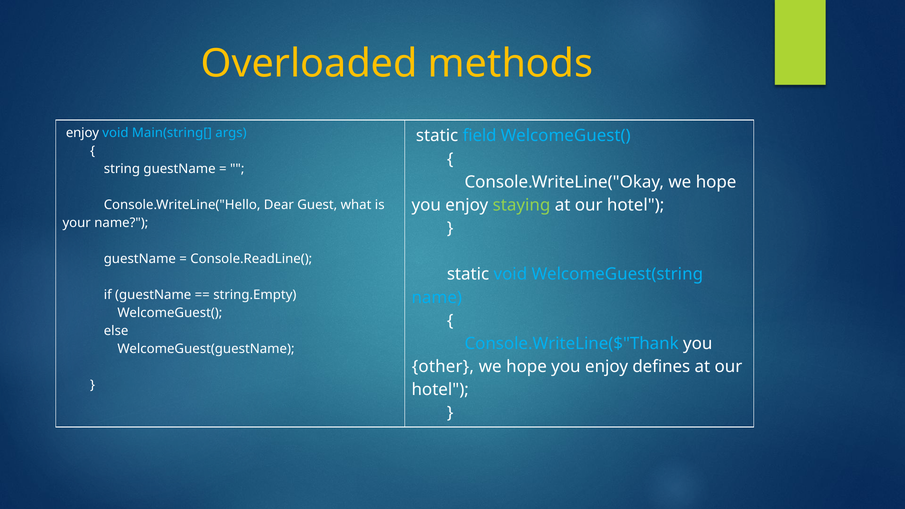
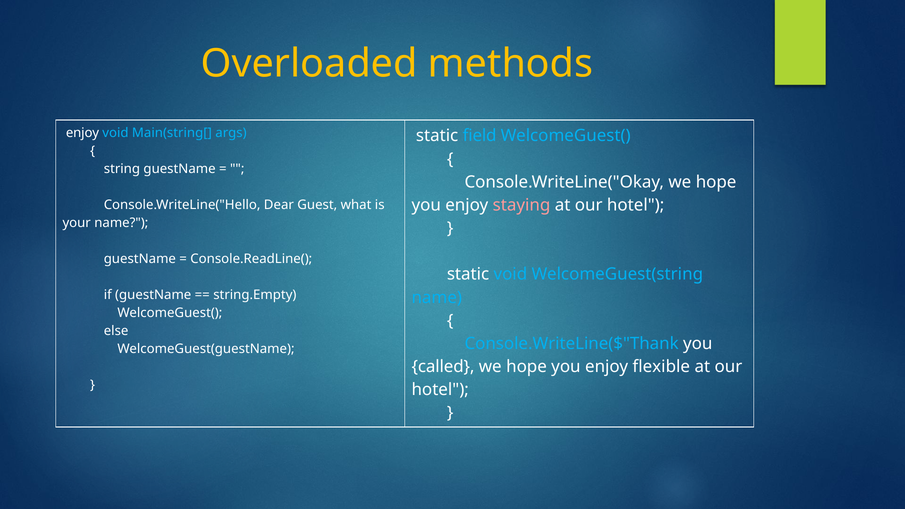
staying colour: light green -> pink (522, 205)
other: other -> called (443, 367)
defines: defines -> flexible (661, 367)
